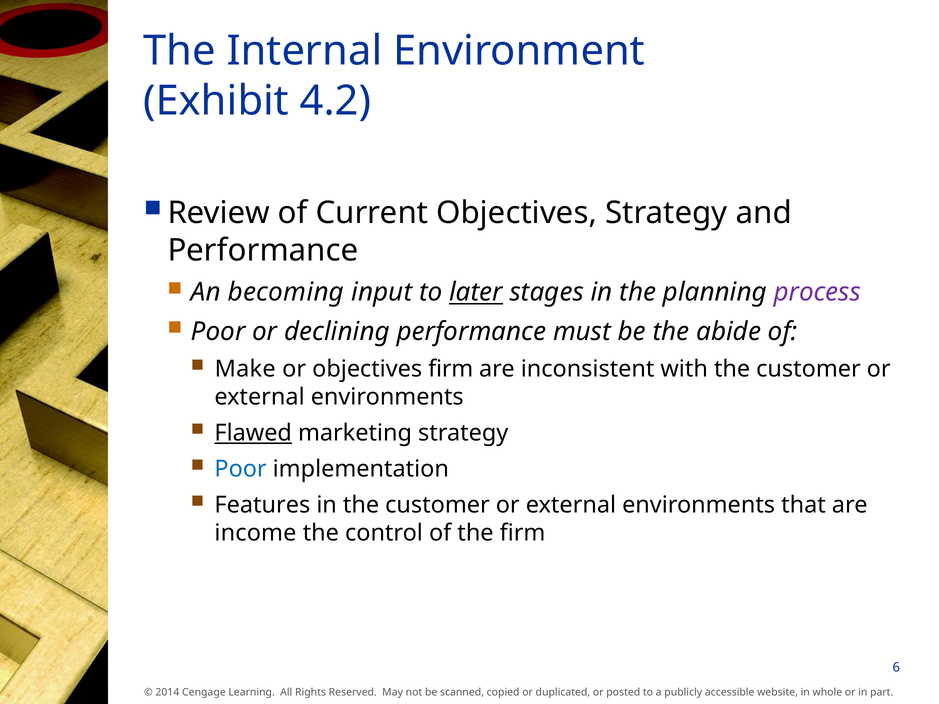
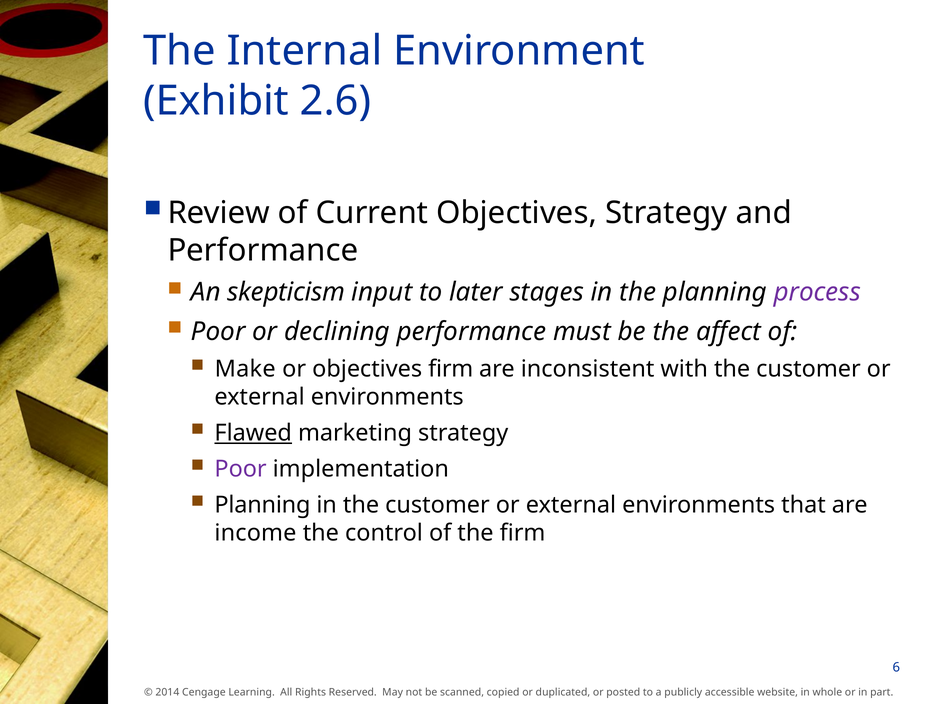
4.2: 4.2 -> 2.6 (336, 101)
becoming: becoming -> skepticism (286, 292)
later underline: present -> none (476, 292)
abide: abide -> affect (729, 332)
Poor colour: blue -> purple (241, 469)
Features: Features -> Planning (262, 505)
